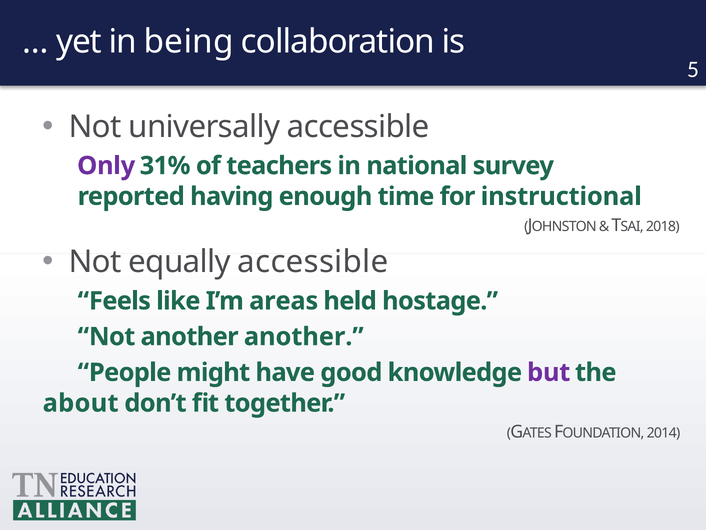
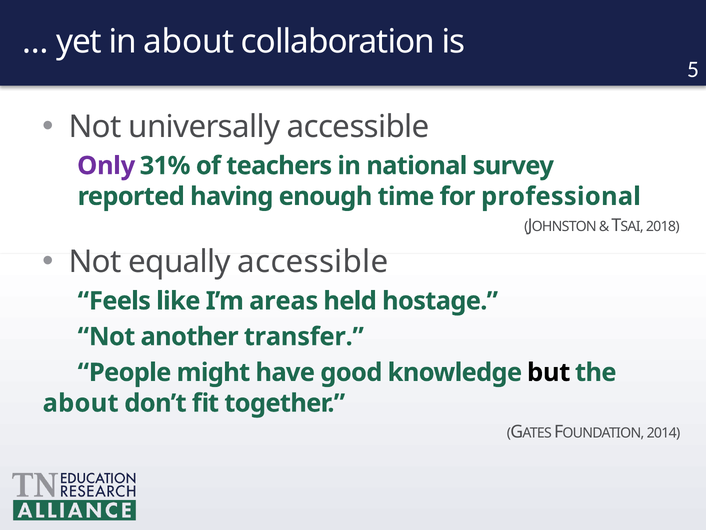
in being: being -> about (189, 42)
instructional: instructional -> professional (561, 196)
another another: another -> transfer (304, 336)
but colour: purple -> black (549, 372)
